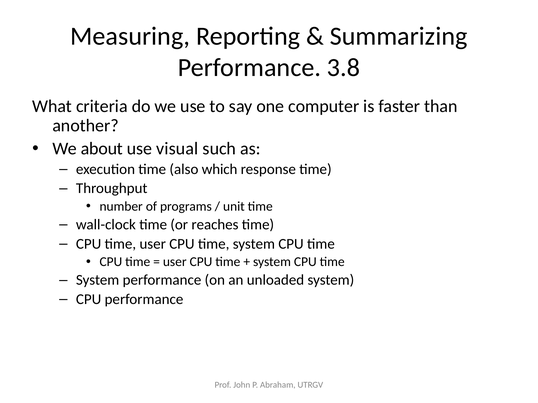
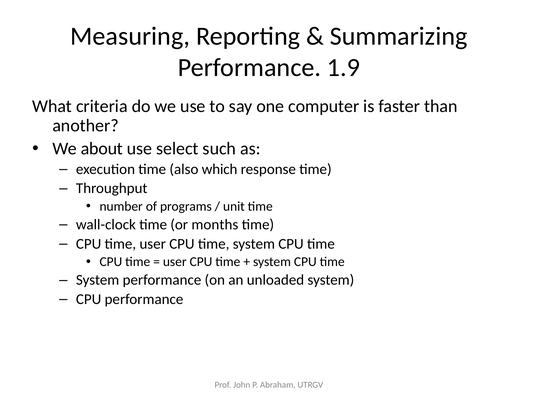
3.8: 3.8 -> 1.9 (343, 68)
visual: visual -> select (177, 149)
reaches: reaches -> months (215, 225)
